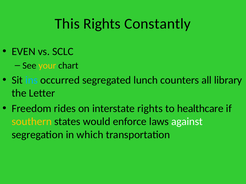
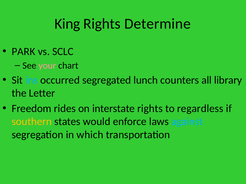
This: This -> King (67, 24)
Constantly: Constantly -> Determine (157, 24)
EVEN: EVEN -> PARK (24, 52)
your colour: yellow -> pink (47, 66)
healthcare: healthcare -> regardless (200, 109)
against colour: white -> light blue (187, 122)
